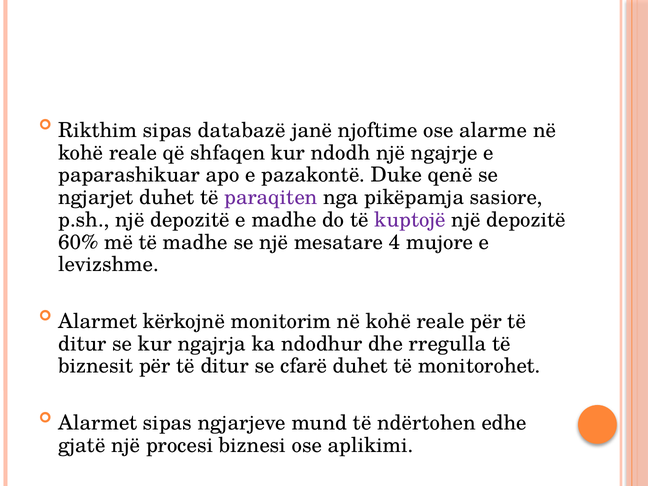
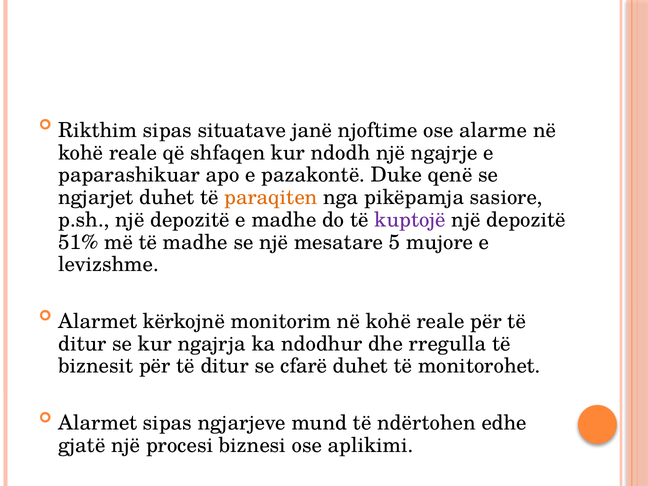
databazë: databazë -> situatave (242, 130)
paraqiten colour: purple -> orange (271, 197)
60%: 60% -> 51% (78, 242)
4: 4 -> 5 (395, 242)
